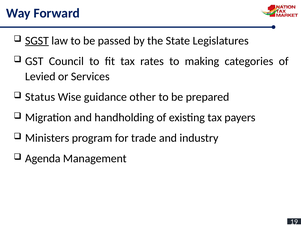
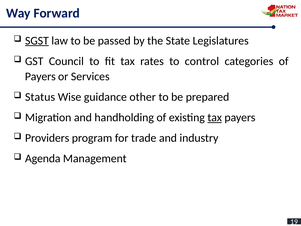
making: making -> control (202, 61)
Levied: Levied -> Payers (40, 77)
tax underline: none -> present (215, 117)
Ministers: Ministers -> Providers (47, 138)
